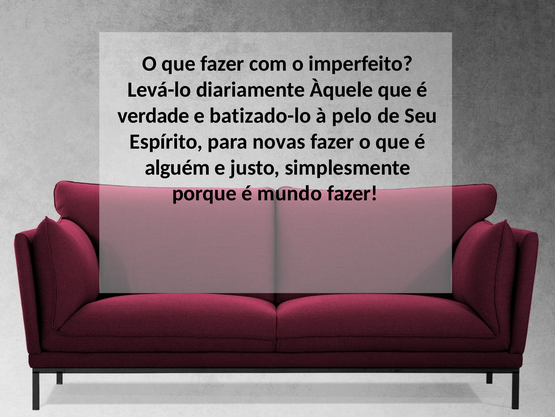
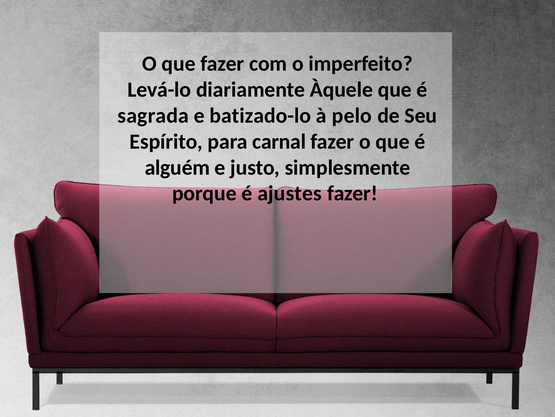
verdade: verdade -> sagrada (153, 115)
novas: novas -> carnal (279, 141)
mundo: mundo -> ajustes (290, 193)
